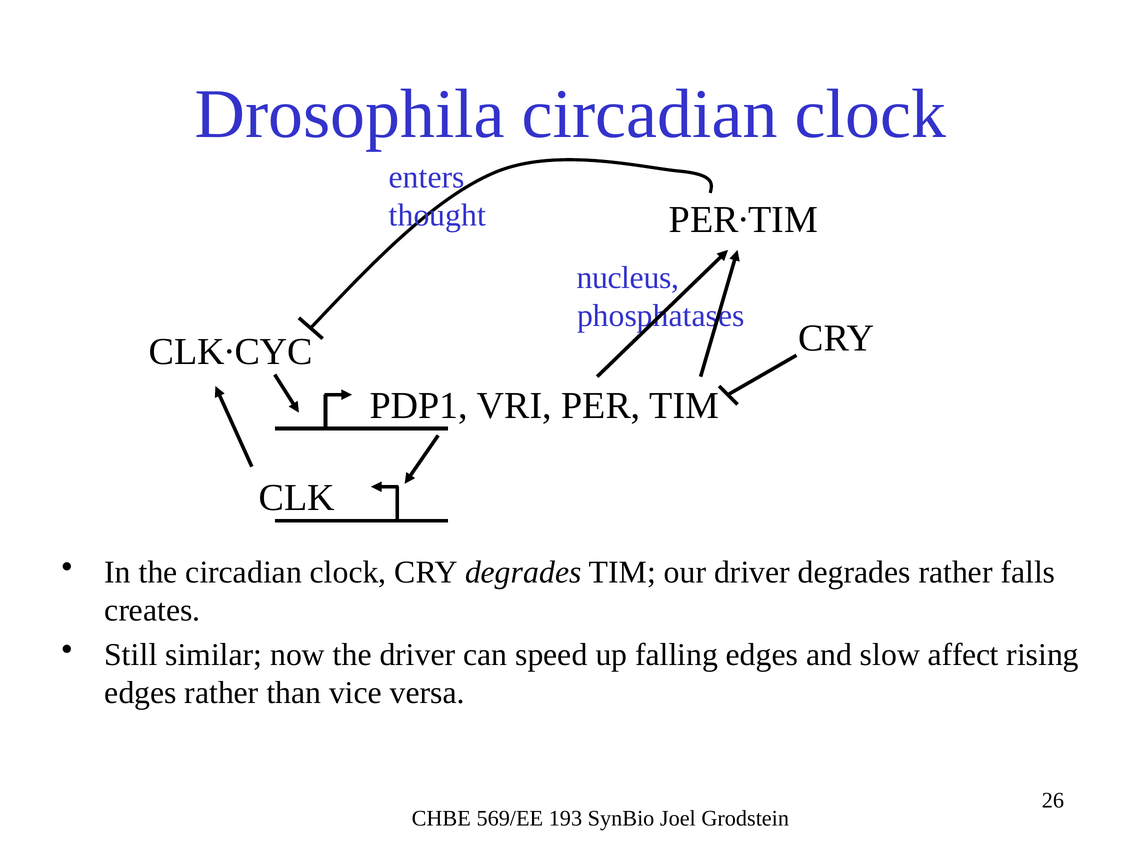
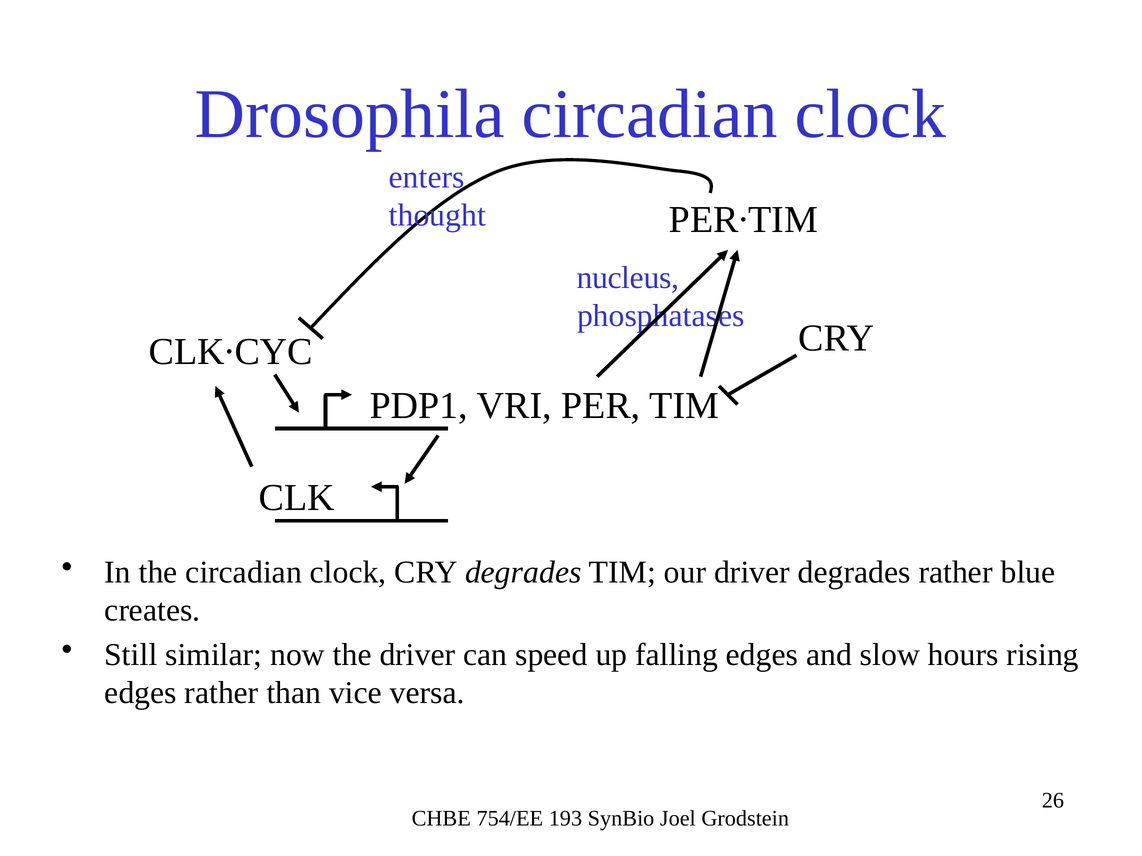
falls: falls -> blue (1028, 573)
affect: affect -> hours (963, 655)
569/EE: 569/EE -> 754/EE (510, 819)
